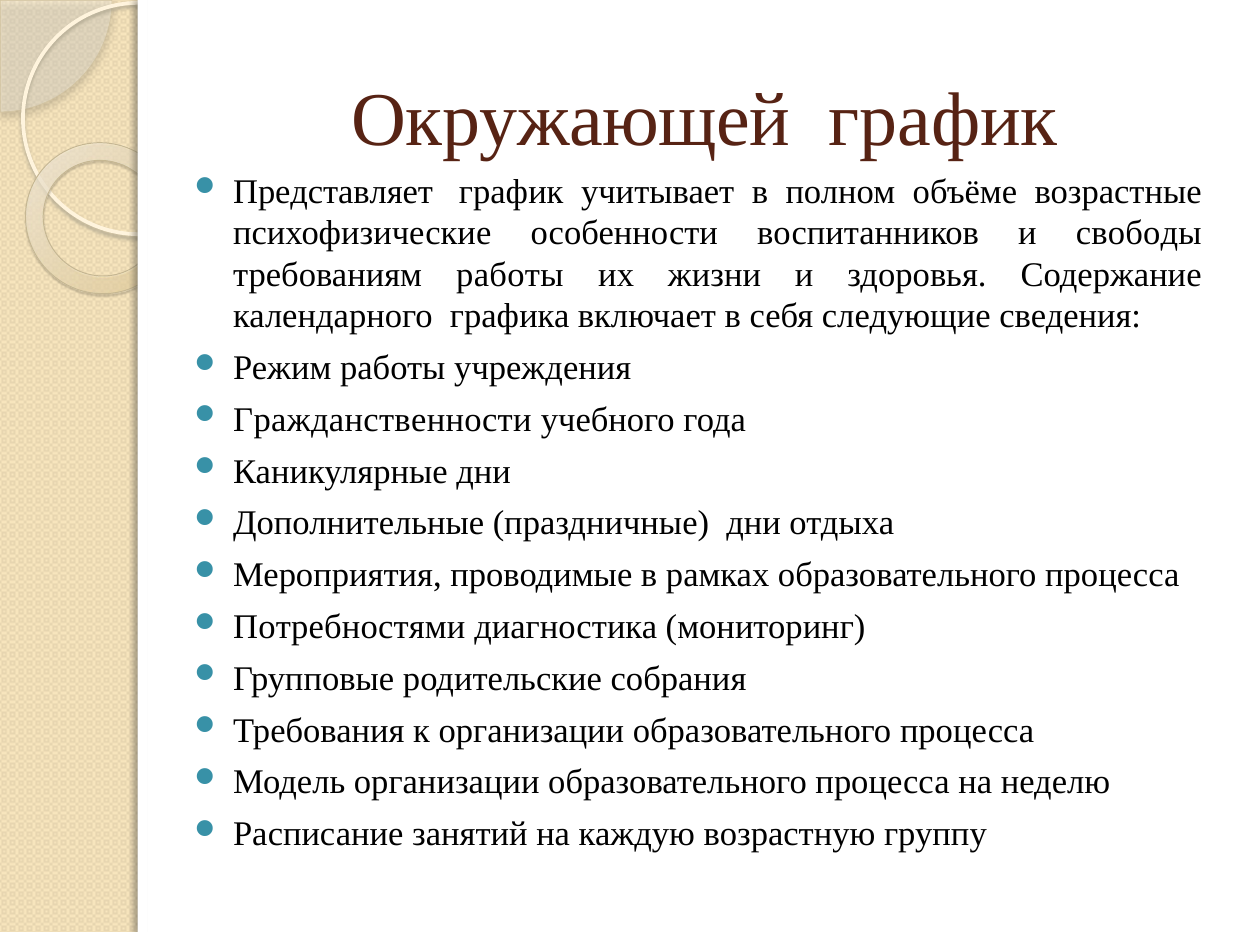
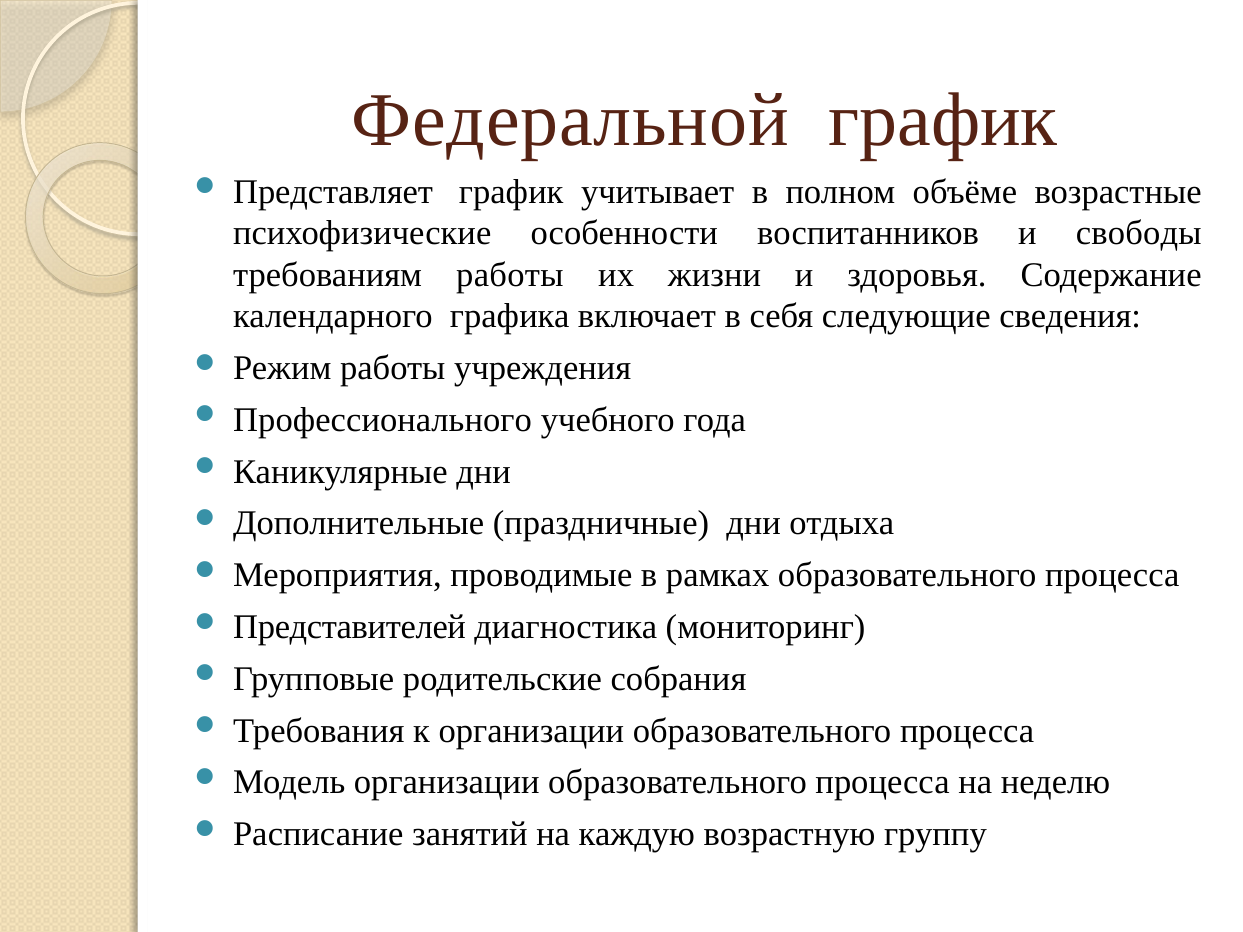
Окружающей: Окружающей -> Федеральной (570, 120)
Гражданственности: Гражданственности -> Профессионального (383, 420)
Потребностями: Потребностями -> Представителей (350, 627)
